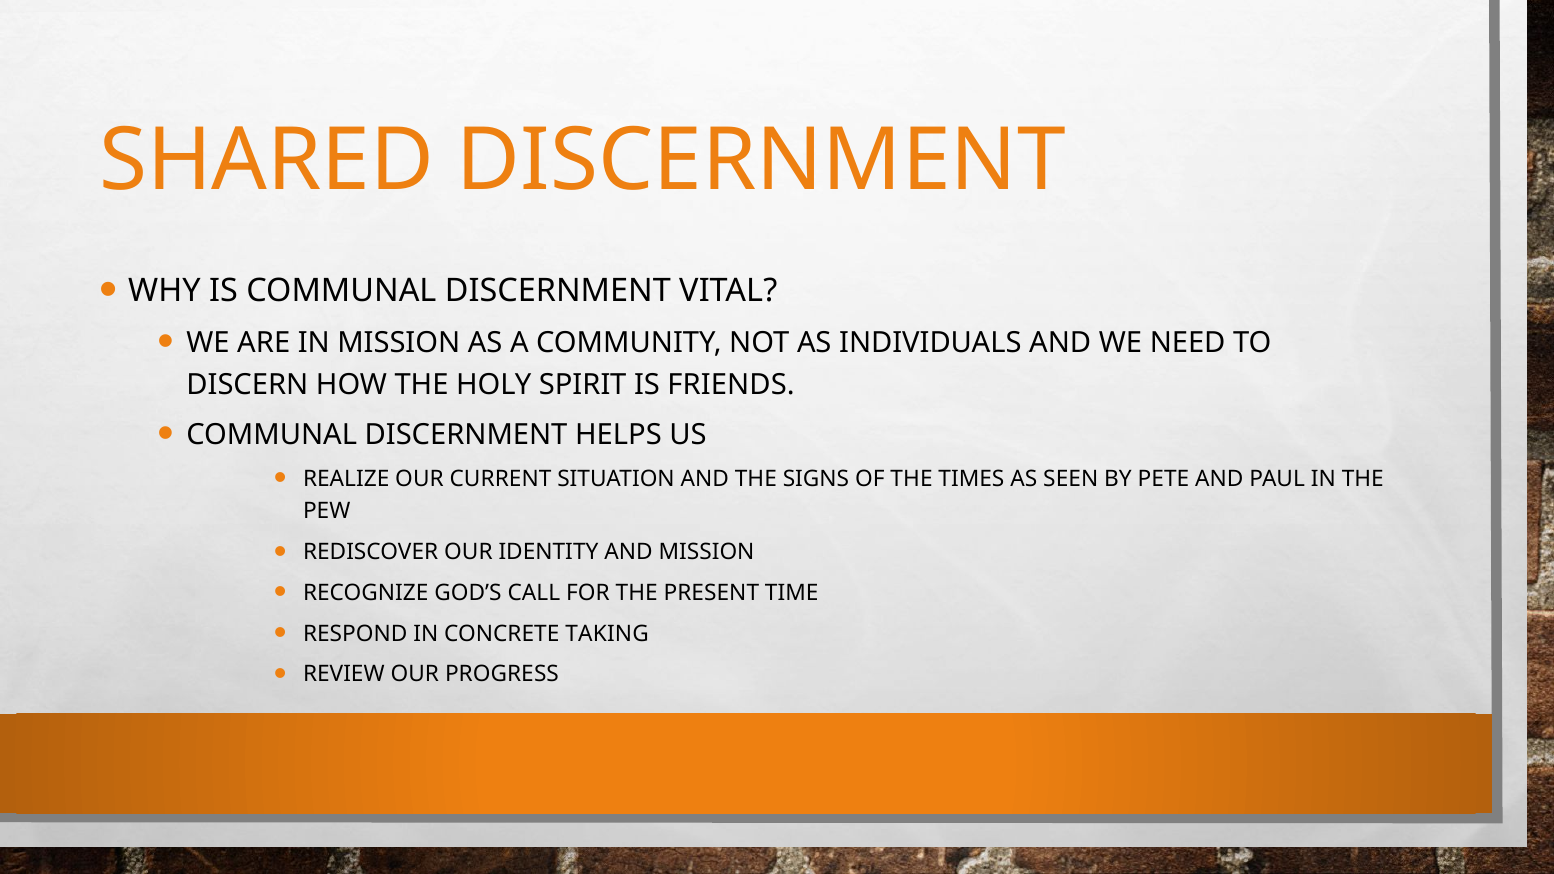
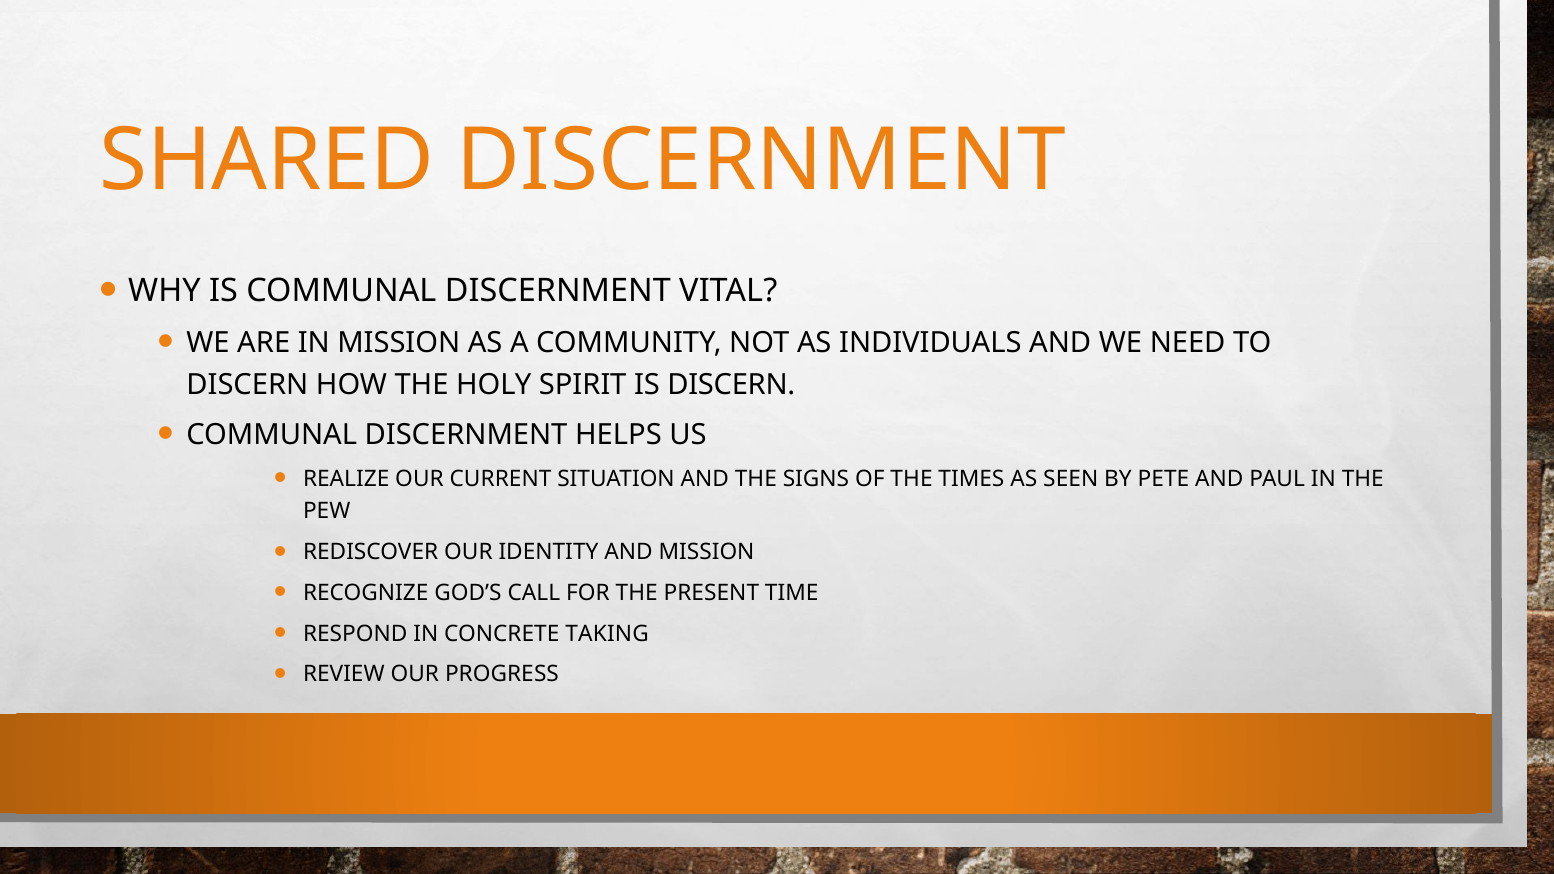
IS FRIENDS: FRIENDS -> DISCERN (731, 385)
